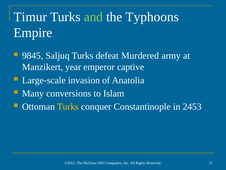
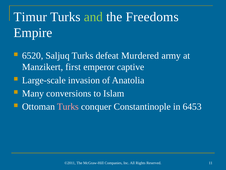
Typhoons: Typhoons -> Freedoms (152, 17)
9845: 9845 -> 6520 (33, 56)
year: year -> first (73, 67)
Turks colour: yellow -> pink (68, 106)
2453: 2453 -> 6453 (192, 106)
